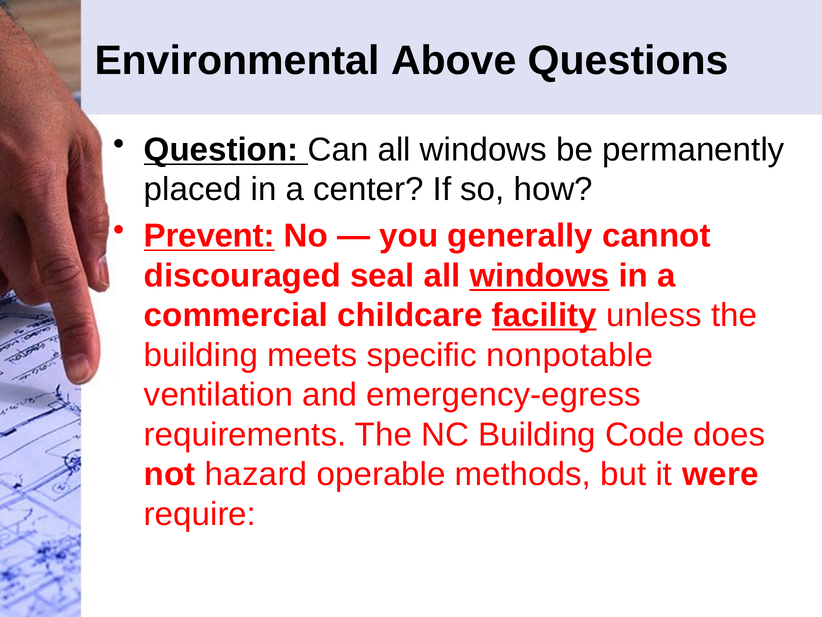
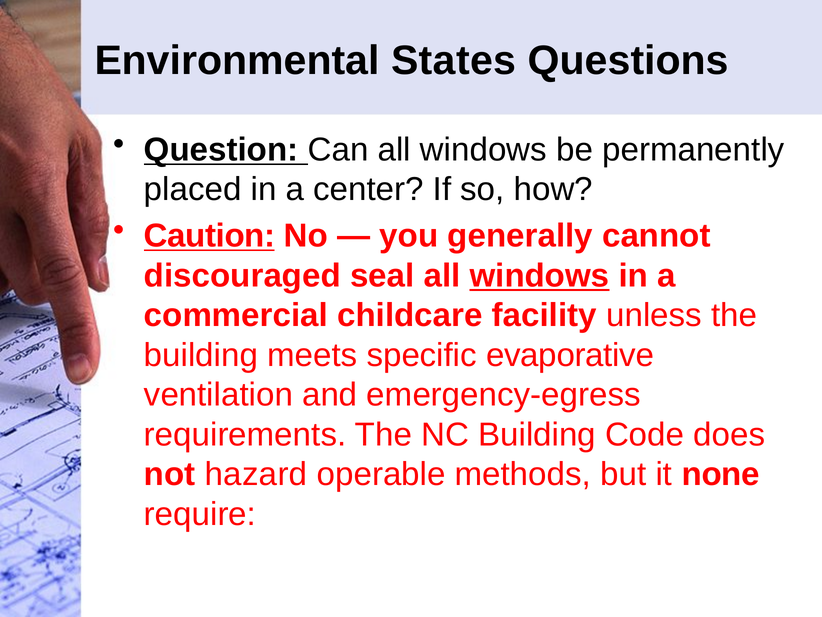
Above: Above -> States (454, 60)
Prevent: Prevent -> Caution (209, 236)
facility underline: present -> none (544, 315)
nonpotable: nonpotable -> evaporative (570, 355)
were: were -> none (721, 474)
